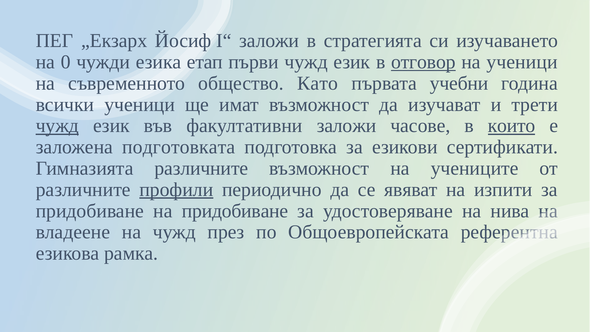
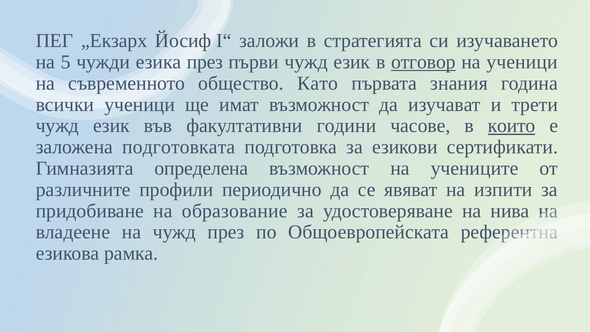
0: 0 -> 5 (66, 62)
езика етап: етап -> през (205, 62)
учебни: учебни -> знания (459, 83)
чужд underline: present -> none (57, 126)
факултативни заложи: заложи -> години (346, 126)
Гимназията различните: различните -> определена (201, 168)
профили underline: present -> none (176, 190)
на придобиване: придобиване -> образование (235, 211)
